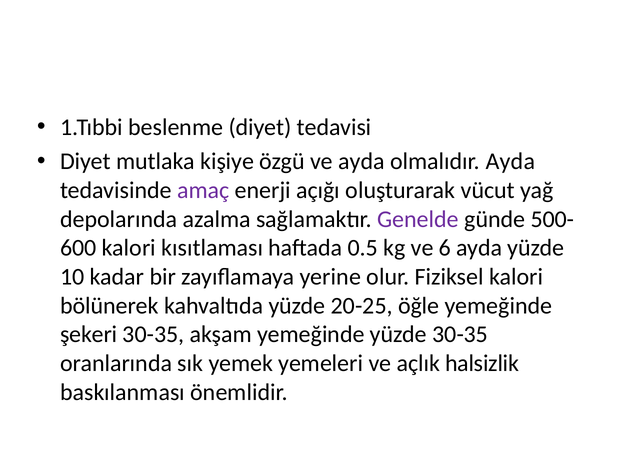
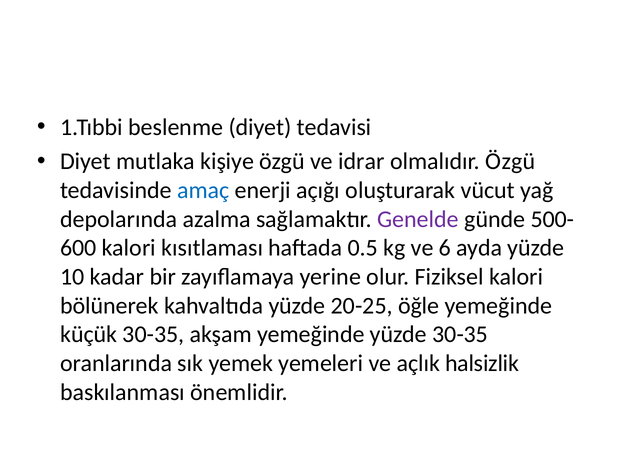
ve ayda: ayda -> idrar (361, 161)
olmalıdır Ayda: Ayda -> Özgü (510, 161)
amaç colour: purple -> blue (203, 190)
şekeri: şekeri -> küçük (89, 334)
